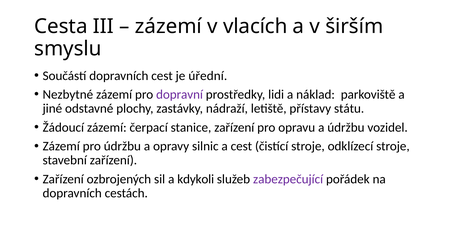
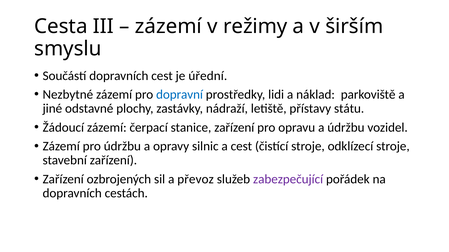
vlacích: vlacích -> režimy (255, 27)
dopravní colour: purple -> blue (180, 95)
kdykoli: kdykoli -> převoz (196, 180)
